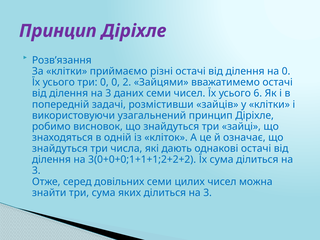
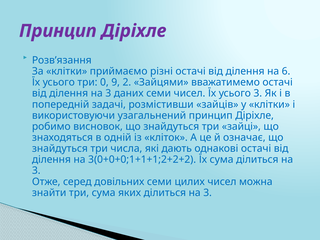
на 0: 0 -> 6 (286, 71)
0 0: 0 -> 9 (116, 82)
усього 6: 6 -> 3 (258, 93)
